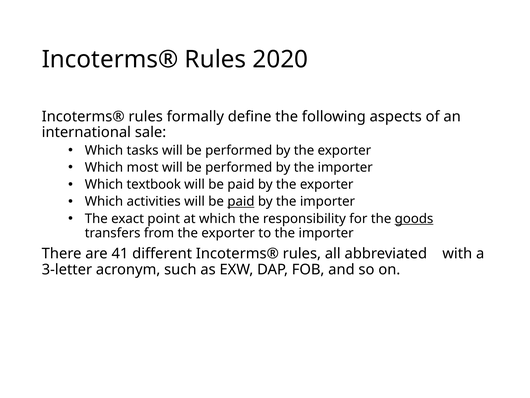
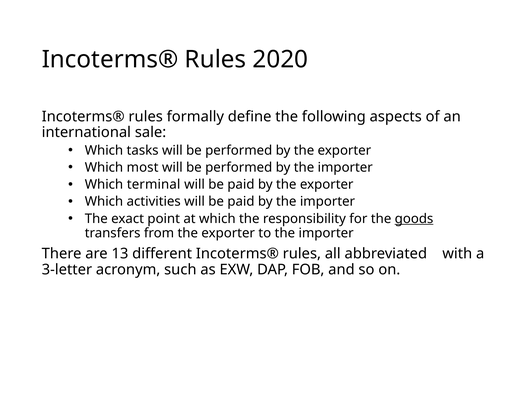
textbook: textbook -> terminal (154, 184)
paid underline: present -> none (241, 201)
41: 41 -> 13 (120, 253)
